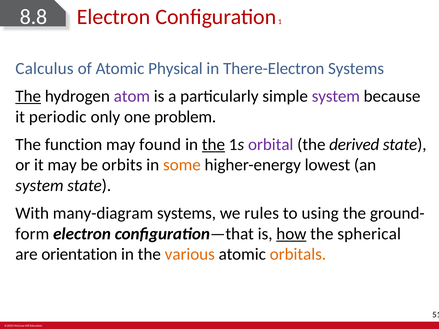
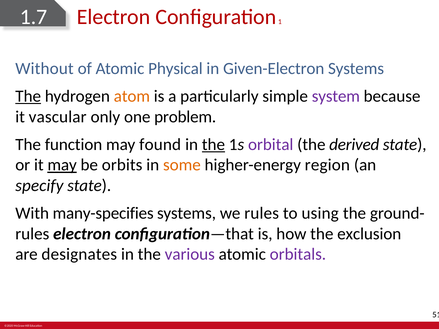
8.8: 8.8 -> 1.7 (34, 17)
Calculus: Calculus -> Without (44, 68)
There-Electron: There-Electron -> Given-Electron (274, 68)
atom colour: purple -> orange (132, 96)
periodic: periodic -> vascular (58, 117)
may underline: none -> present (62, 165)
lowest: lowest -> region (327, 165)
system: system -> specify (39, 186)
many-diagram: many-diagram -> many-specifies (103, 213)
form: form -> rules (32, 234)
how underline: present -> none (291, 234)
spherical: spherical -> exclusion (369, 234)
orientation: orientation -> designates (79, 254)
various colour: orange -> purple (190, 254)
orbitals colour: orange -> purple (298, 254)
